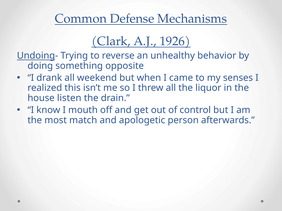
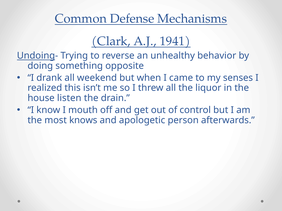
1926: 1926 -> 1941 (175, 41)
match: match -> knows (83, 120)
